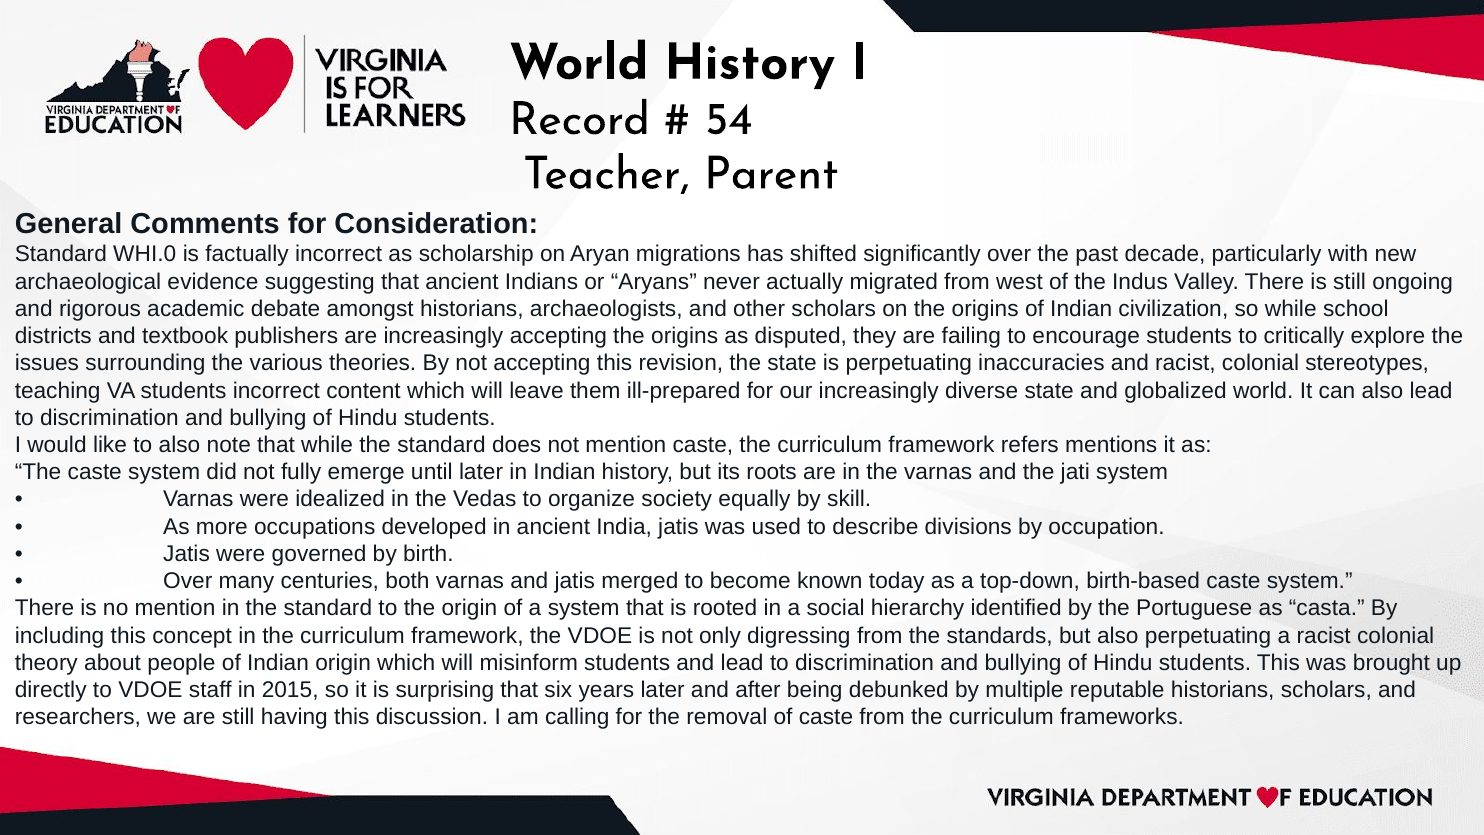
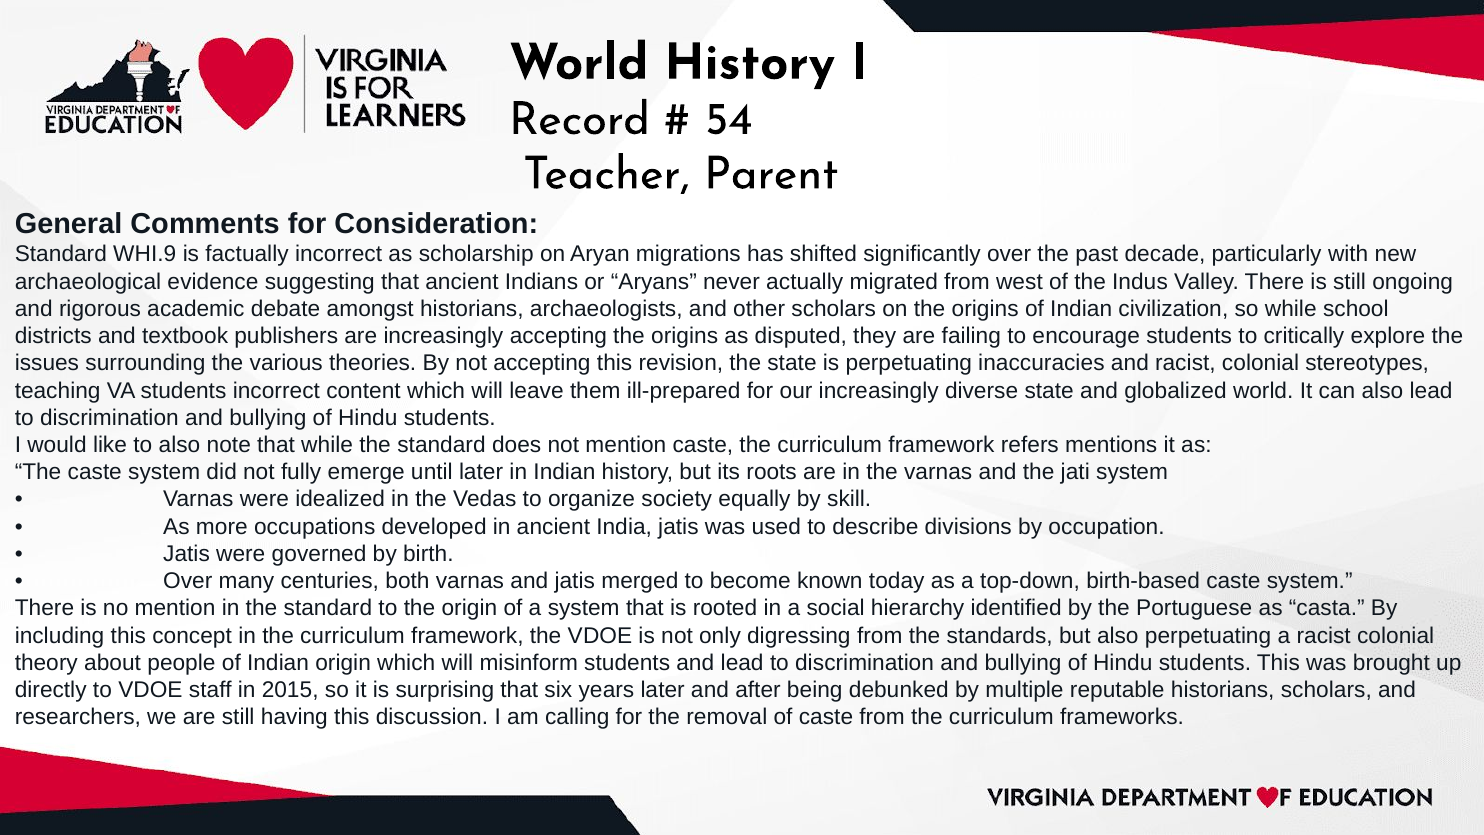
WHI.0: WHI.0 -> WHI.9 (145, 254)
